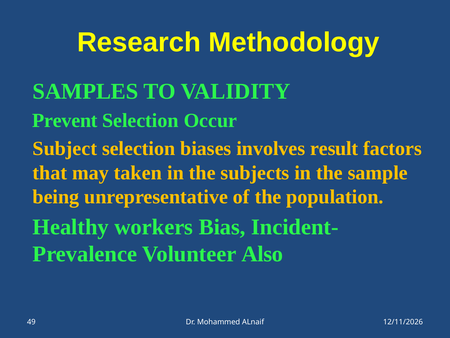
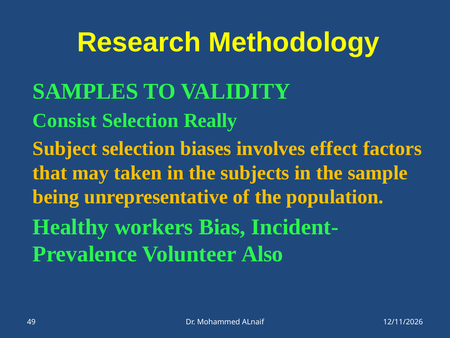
Prevent: Prevent -> Consist (65, 120)
Occur: Occur -> Really (210, 120)
result: result -> effect (334, 148)
